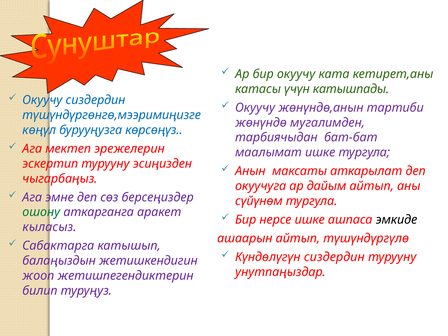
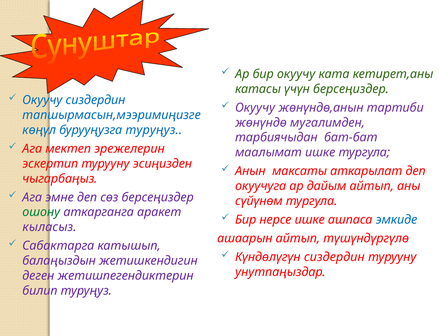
үчүн катышпады: катышпады -> берсеңиздер (351, 89)
түшүндүргөнгө,мээримиңизге: түшүндүргөнгө,мээримиңизге -> тапшырмасын,мээримиңизге (112, 115)
бурууңузга көрсөңүз: көрсөңүз -> туруңуз (154, 130)
эмкиде colour: black -> blue (396, 220)
жооп: жооп -> деген (38, 276)
